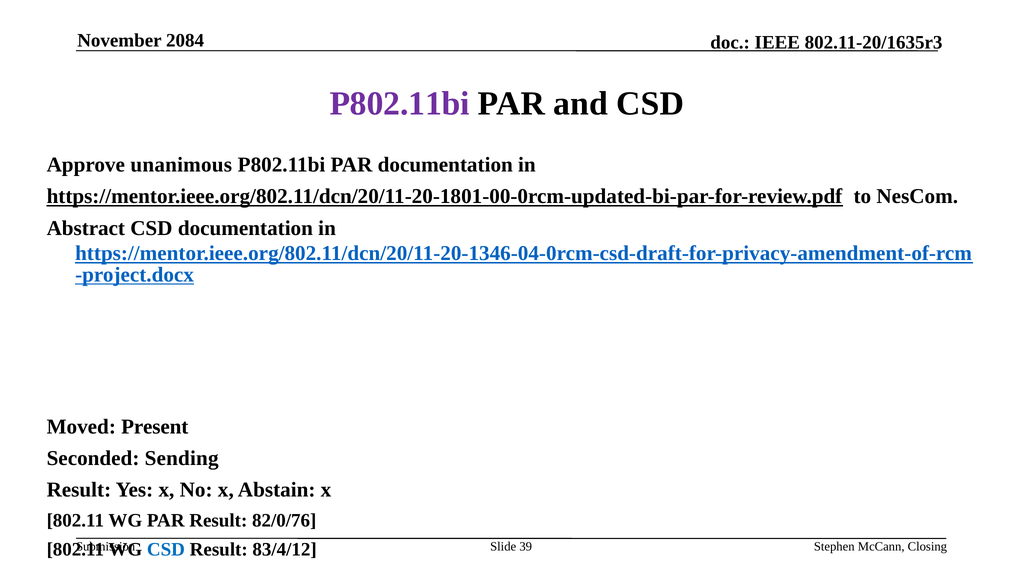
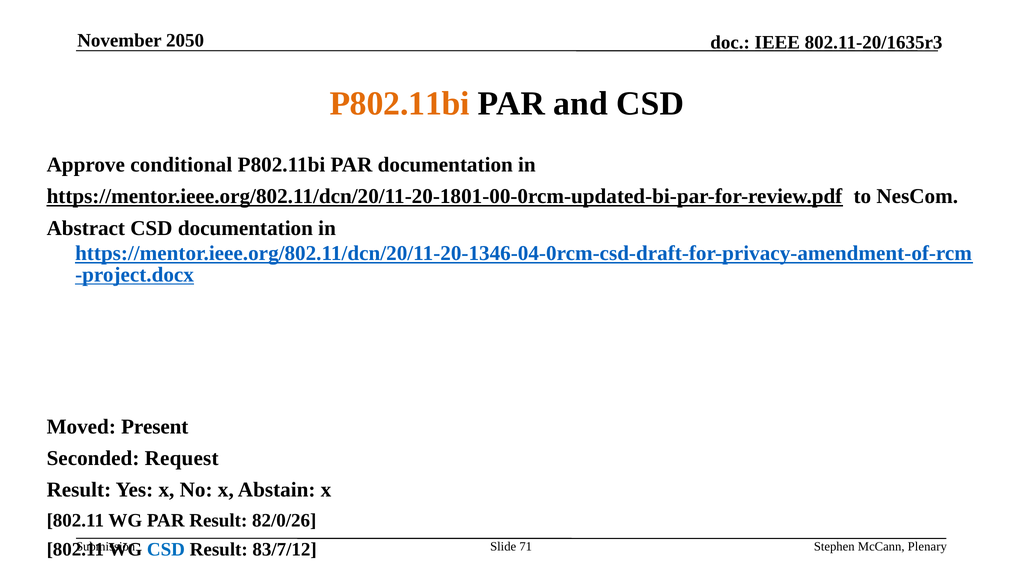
2084: 2084 -> 2050 (185, 40)
P802.11bi colour: purple -> orange (400, 104)
unanimous: unanimous -> conditional (181, 165)
Sending: Sending -> Request (182, 459)
82/0/76: 82/0/76 -> 82/0/26 (284, 521)
83/4/12: 83/4/12 -> 83/7/12 (285, 550)
39: 39 -> 71 (526, 547)
Closing: Closing -> Plenary (927, 547)
